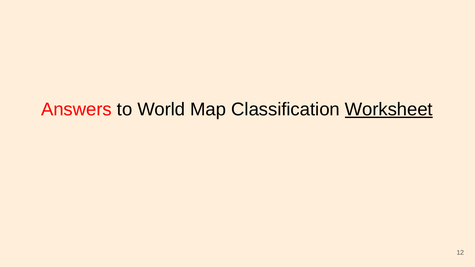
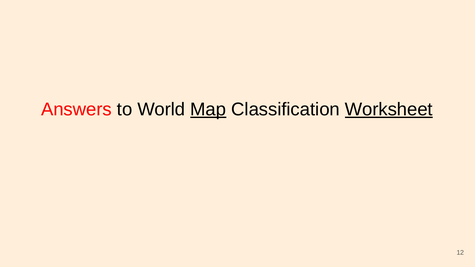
Map underline: none -> present (208, 109)
